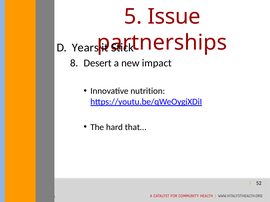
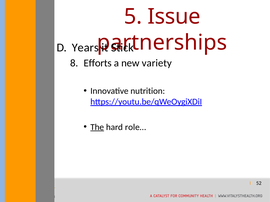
Desert: Desert -> Efforts (98, 63)
impact: impact -> variety (157, 63)
The underline: none -> present (97, 127)
that…: that… -> role… (135, 127)
